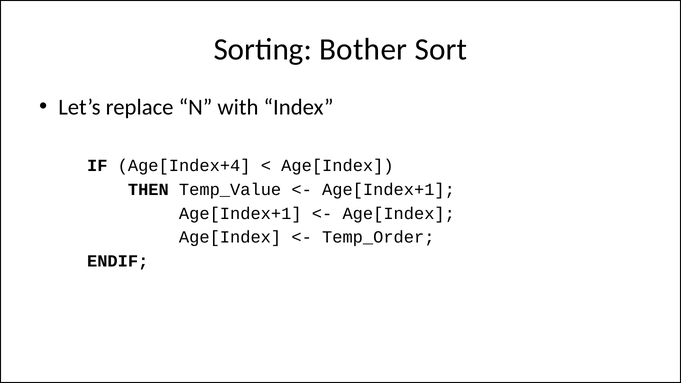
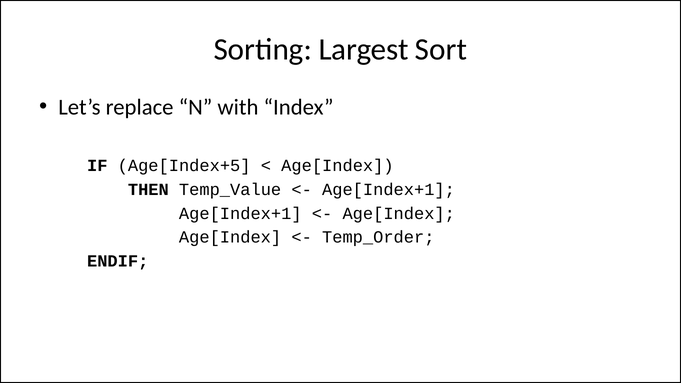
Bother: Bother -> Largest (364, 49)
Age[Index+4: Age[Index+4 -> Age[Index+5 (184, 166)
